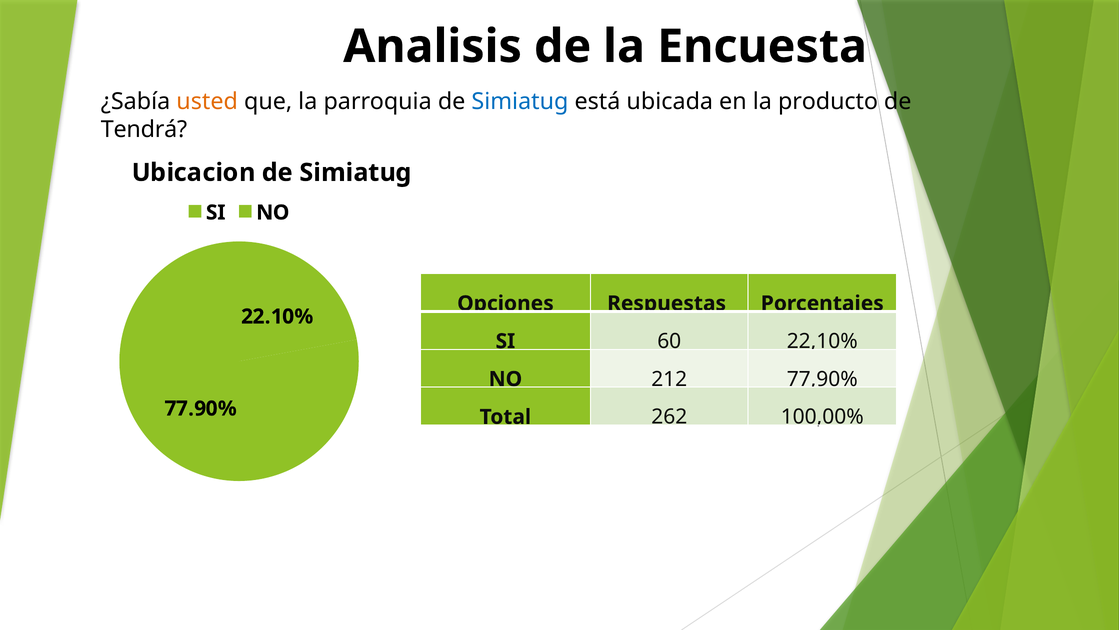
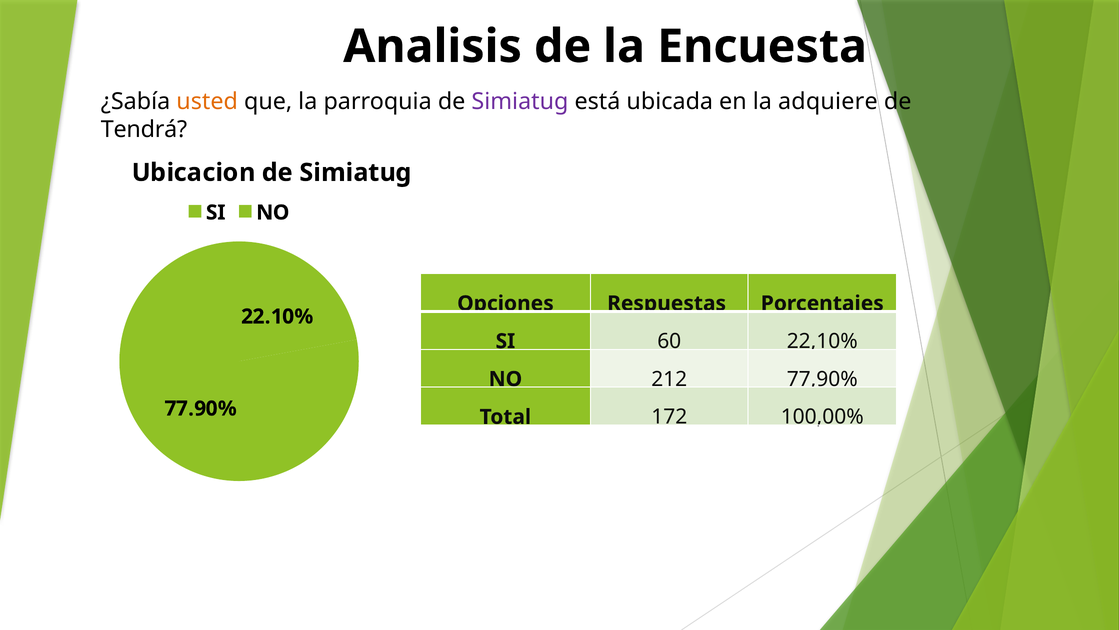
Simiatug colour: blue -> purple (520, 101)
producto: producto -> adquiere (828, 101)
262: 262 -> 172 (669, 417)
